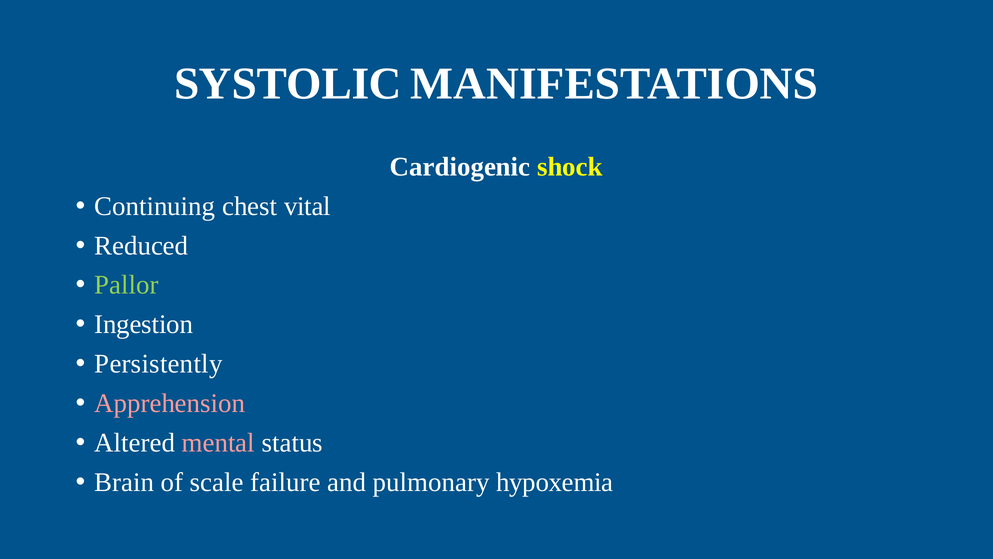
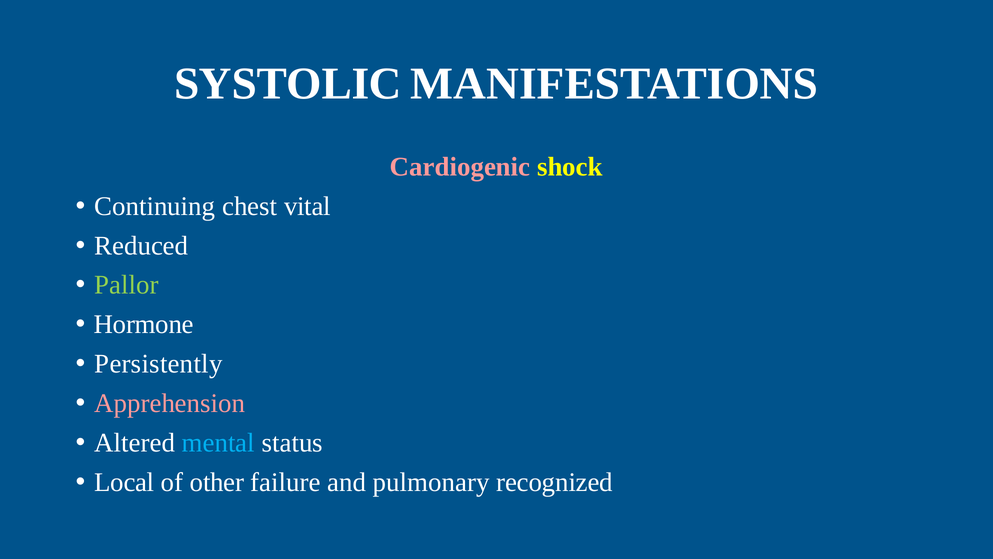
Cardiogenic colour: white -> pink (460, 167)
Ingestion: Ingestion -> Hormone (144, 324)
mental colour: pink -> light blue (218, 442)
Brain: Brain -> Local (124, 482)
scale: scale -> other (217, 482)
hypoxemia: hypoxemia -> recognized (555, 482)
